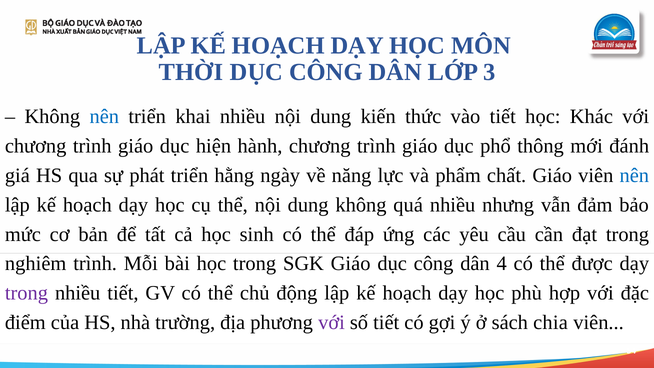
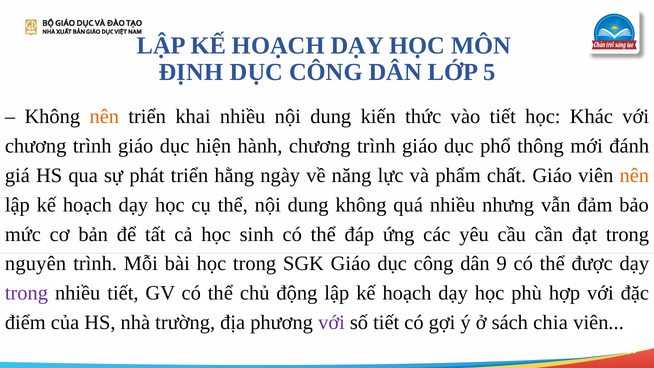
THỜI: THỜI -> ĐỊNH (191, 72)
3: 3 -> 5 (489, 72)
nên colour: blue -> orange (104, 116)
nên colour: blue -> orange (634, 175)
nghiêm: nghiêm -> nguyên (36, 264)
4: 4 -> 9 (502, 264)
